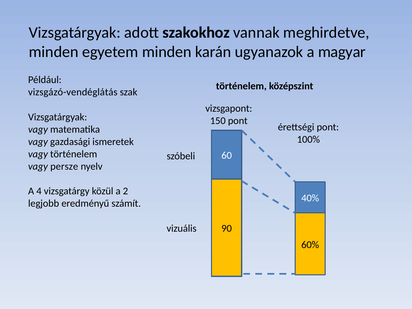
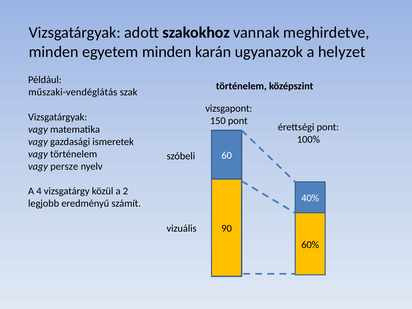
magyar: magyar -> helyzet (342, 52)
vizsgázó-vendéglátás: vizsgázó-vendéglátás -> műszaki-vendéglátás (73, 92)
